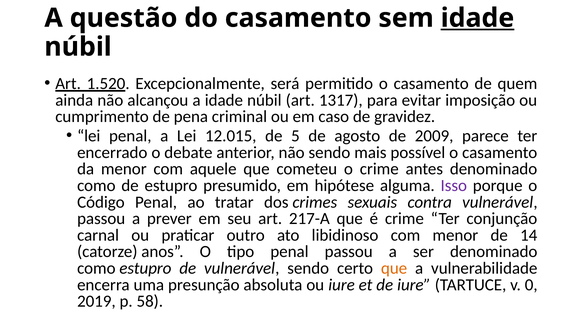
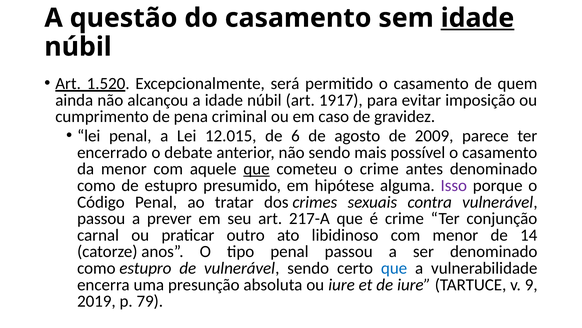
1317: 1317 -> 1917 (341, 100)
5: 5 -> 6 (295, 136)
que underline: none -> present (257, 169)
que colour: orange -> blue (394, 268)
0: 0 -> 9 (531, 284)
58: 58 -> 79 (150, 301)
